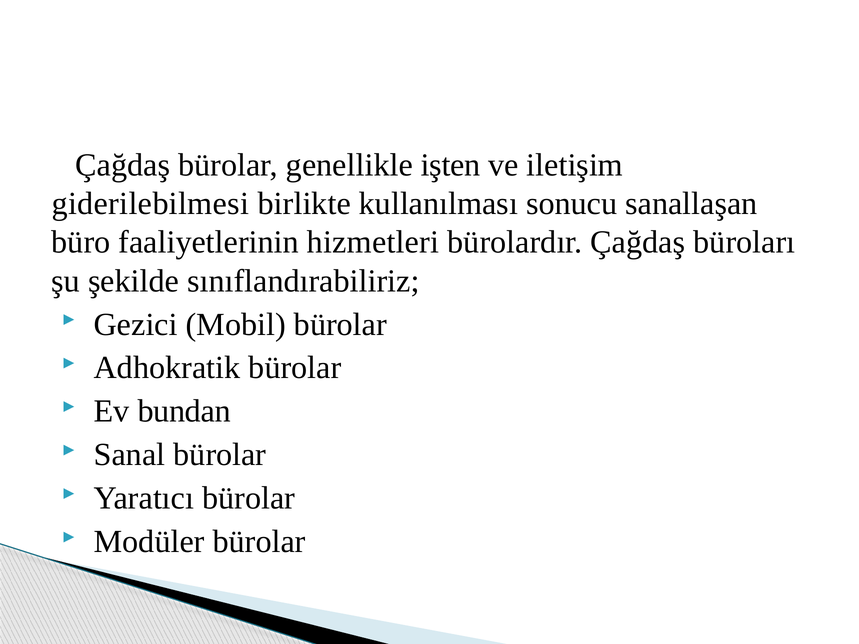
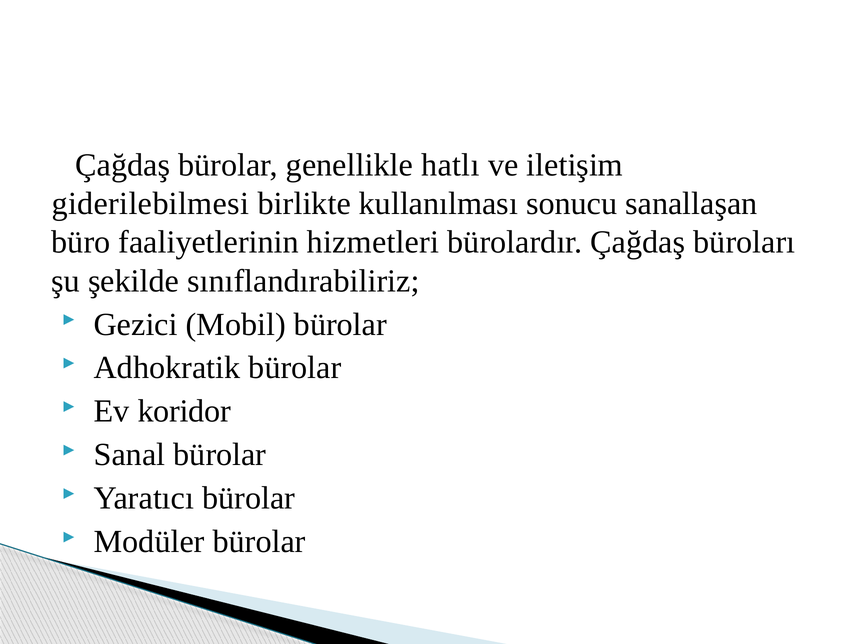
işten: işten -> hatlı (450, 165)
bundan: bundan -> koridor (184, 411)
